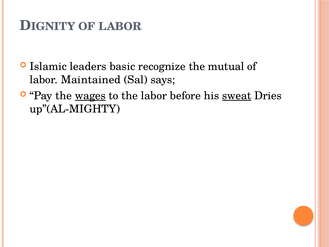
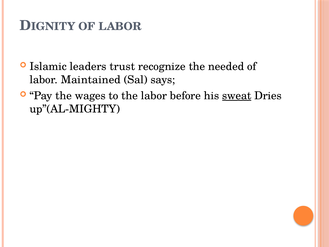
basic: basic -> trust (122, 67)
mutual: mutual -> needed (226, 67)
wages underline: present -> none (90, 96)
